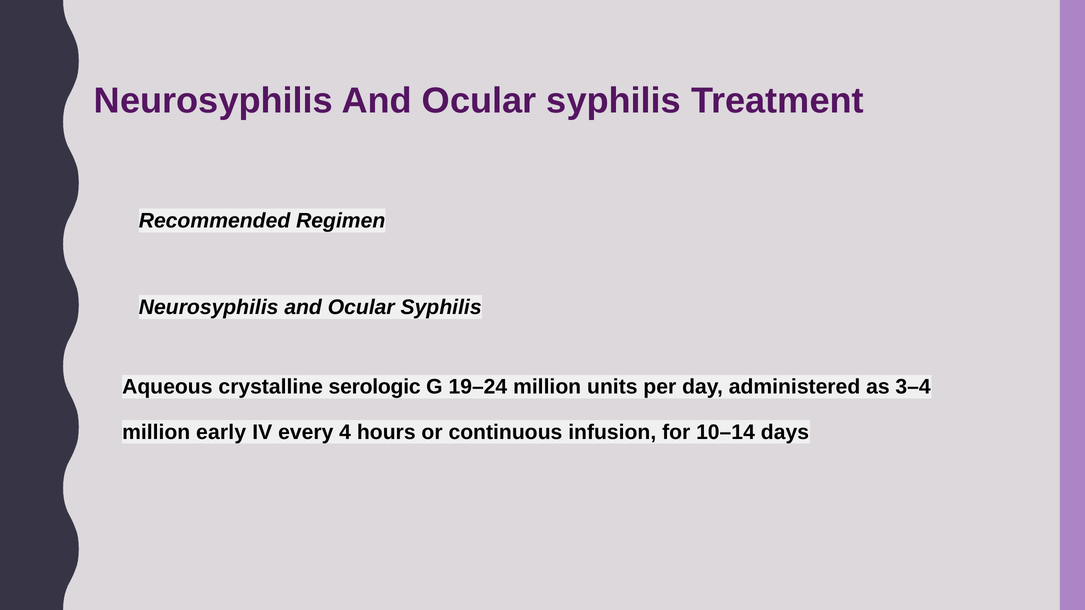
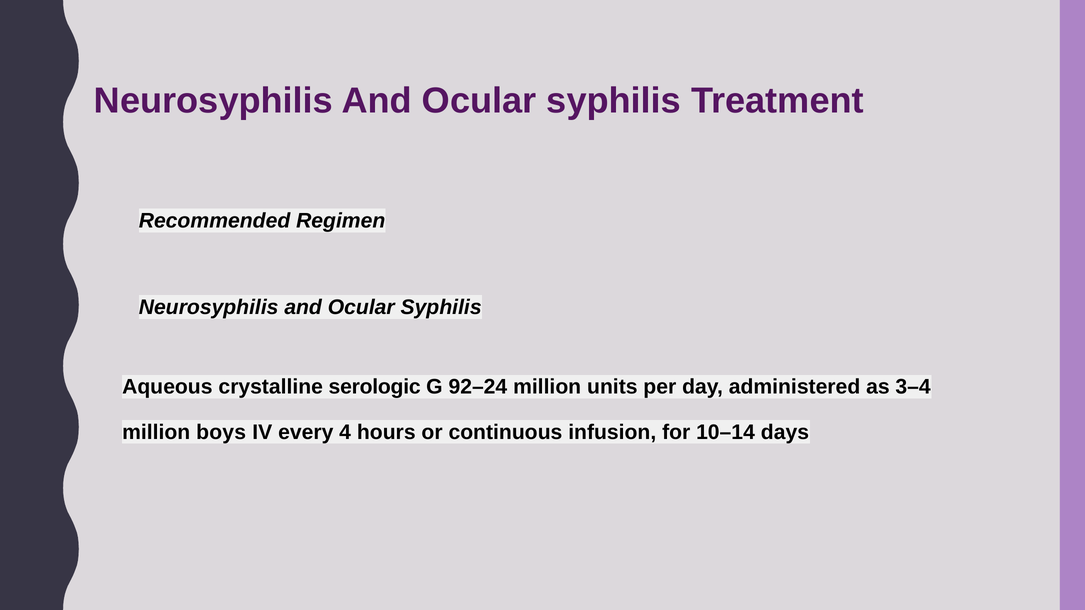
19–24: 19–24 -> 92–24 (478, 387)
early: early -> boys (221, 432)
